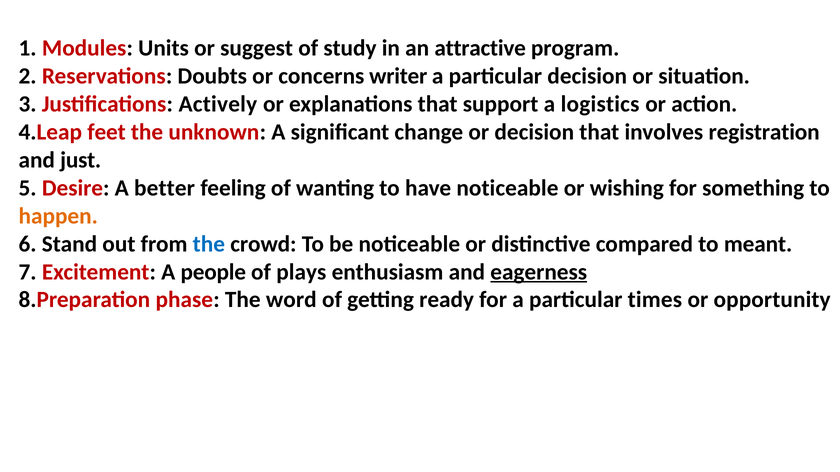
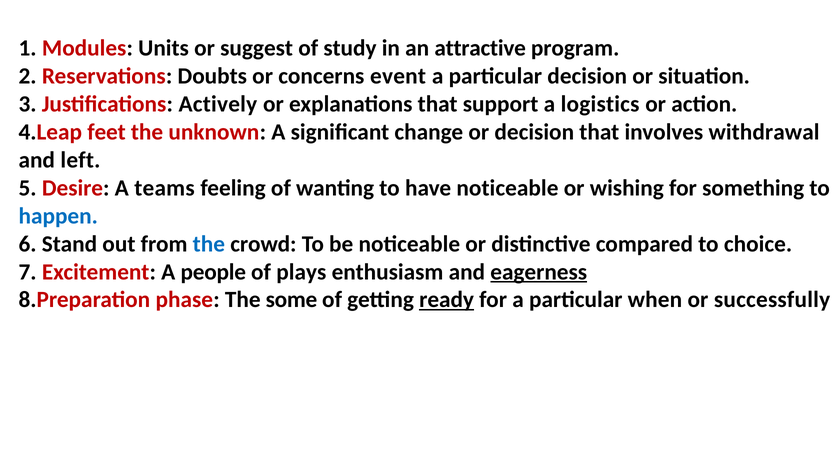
writer: writer -> event (398, 76)
registration: registration -> withdrawal (764, 132)
just: just -> left (80, 160)
better: better -> teams (164, 188)
happen colour: orange -> blue (58, 216)
meant: meant -> choice (758, 244)
word: word -> some (291, 300)
ready underline: none -> present (447, 300)
times: times -> when (655, 300)
opportunity: opportunity -> successfully (772, 300)
